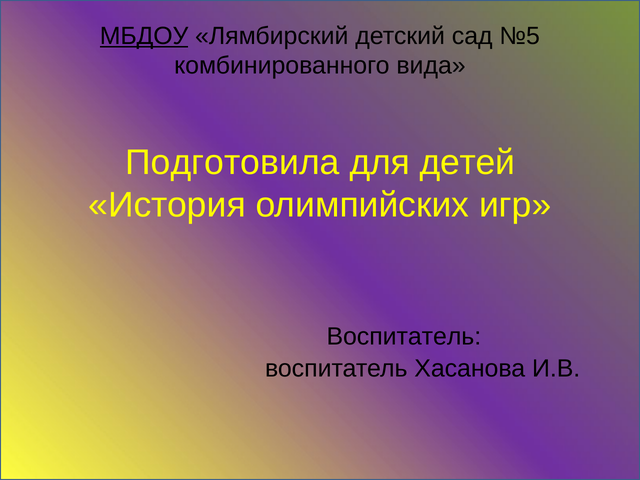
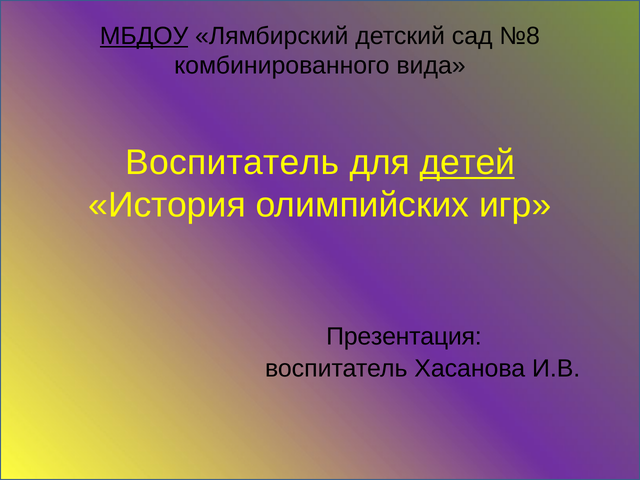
№5: №5 -> №8 (520, 36)
Подготовила: Подготовила -> Воспитатель (232, 163)
детей underline: none -> present (468, 163)
Воспитатель: Воспитатель -> Презентация (404, 337)
